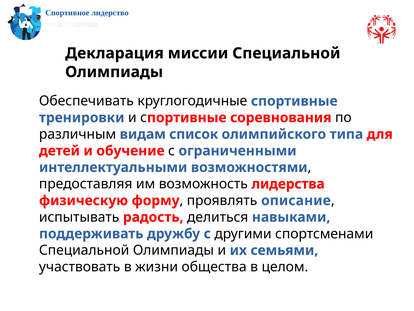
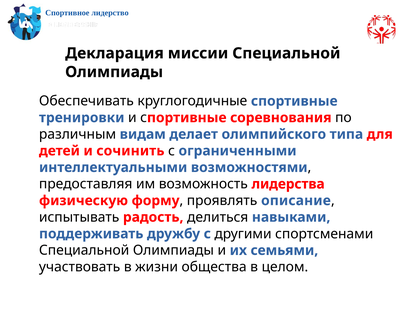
список: список -> делает (194, 134)
обучение: обучение -> сочинить (130, 151)
